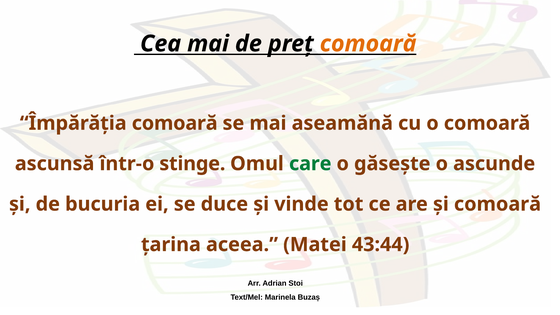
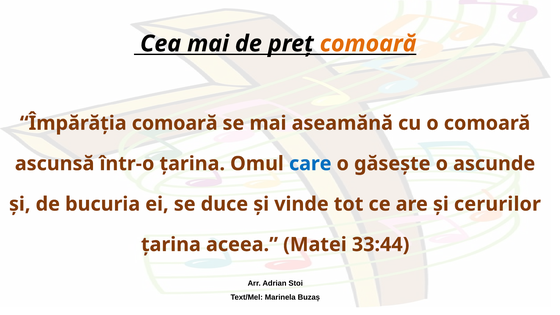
într-o stinge: stinge -> ţarina (192, 164)
care colour: green -> blue (310, 164)
şi comoară: comoară -> cerurilor (497, 204)
43:44: 43:44 -> 33:44 (381, 245)
